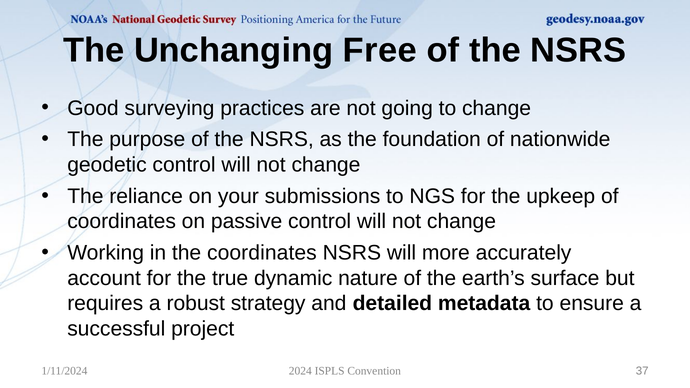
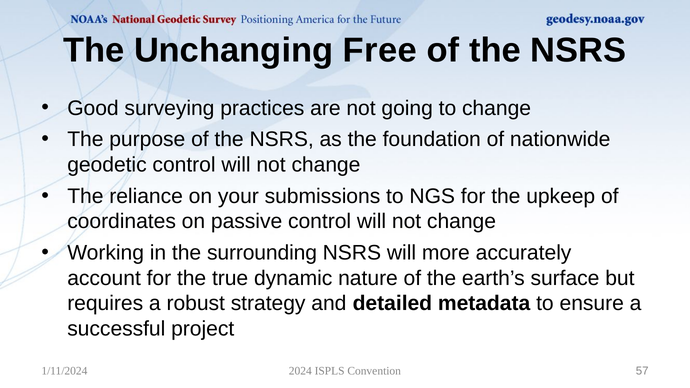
the coordinates: coordinates -> surrounding (262, 253)
37: 37 -> 57 (642, 371)
